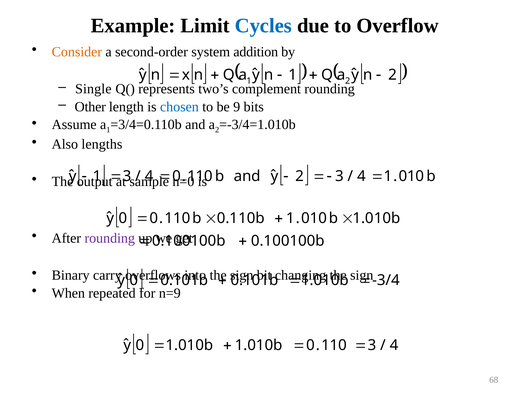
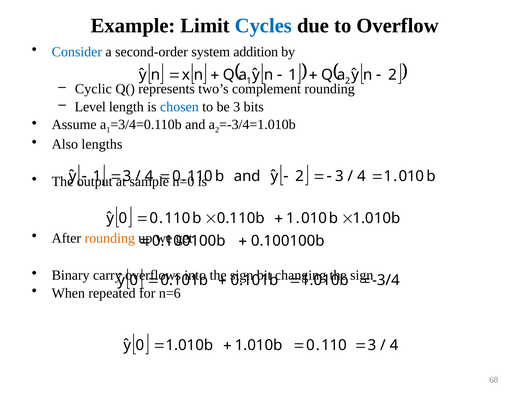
Consider colour: orange -> blue (77, 52)
Single: Single -> Cyclic (93, 89)
Other: Other -> Level (90, 107)
be 9: 9 -> 3 (237, 107)
rounding colour: purple -> orange (110, 238)
n=9: n=9 -> n=6 (170, 293)
